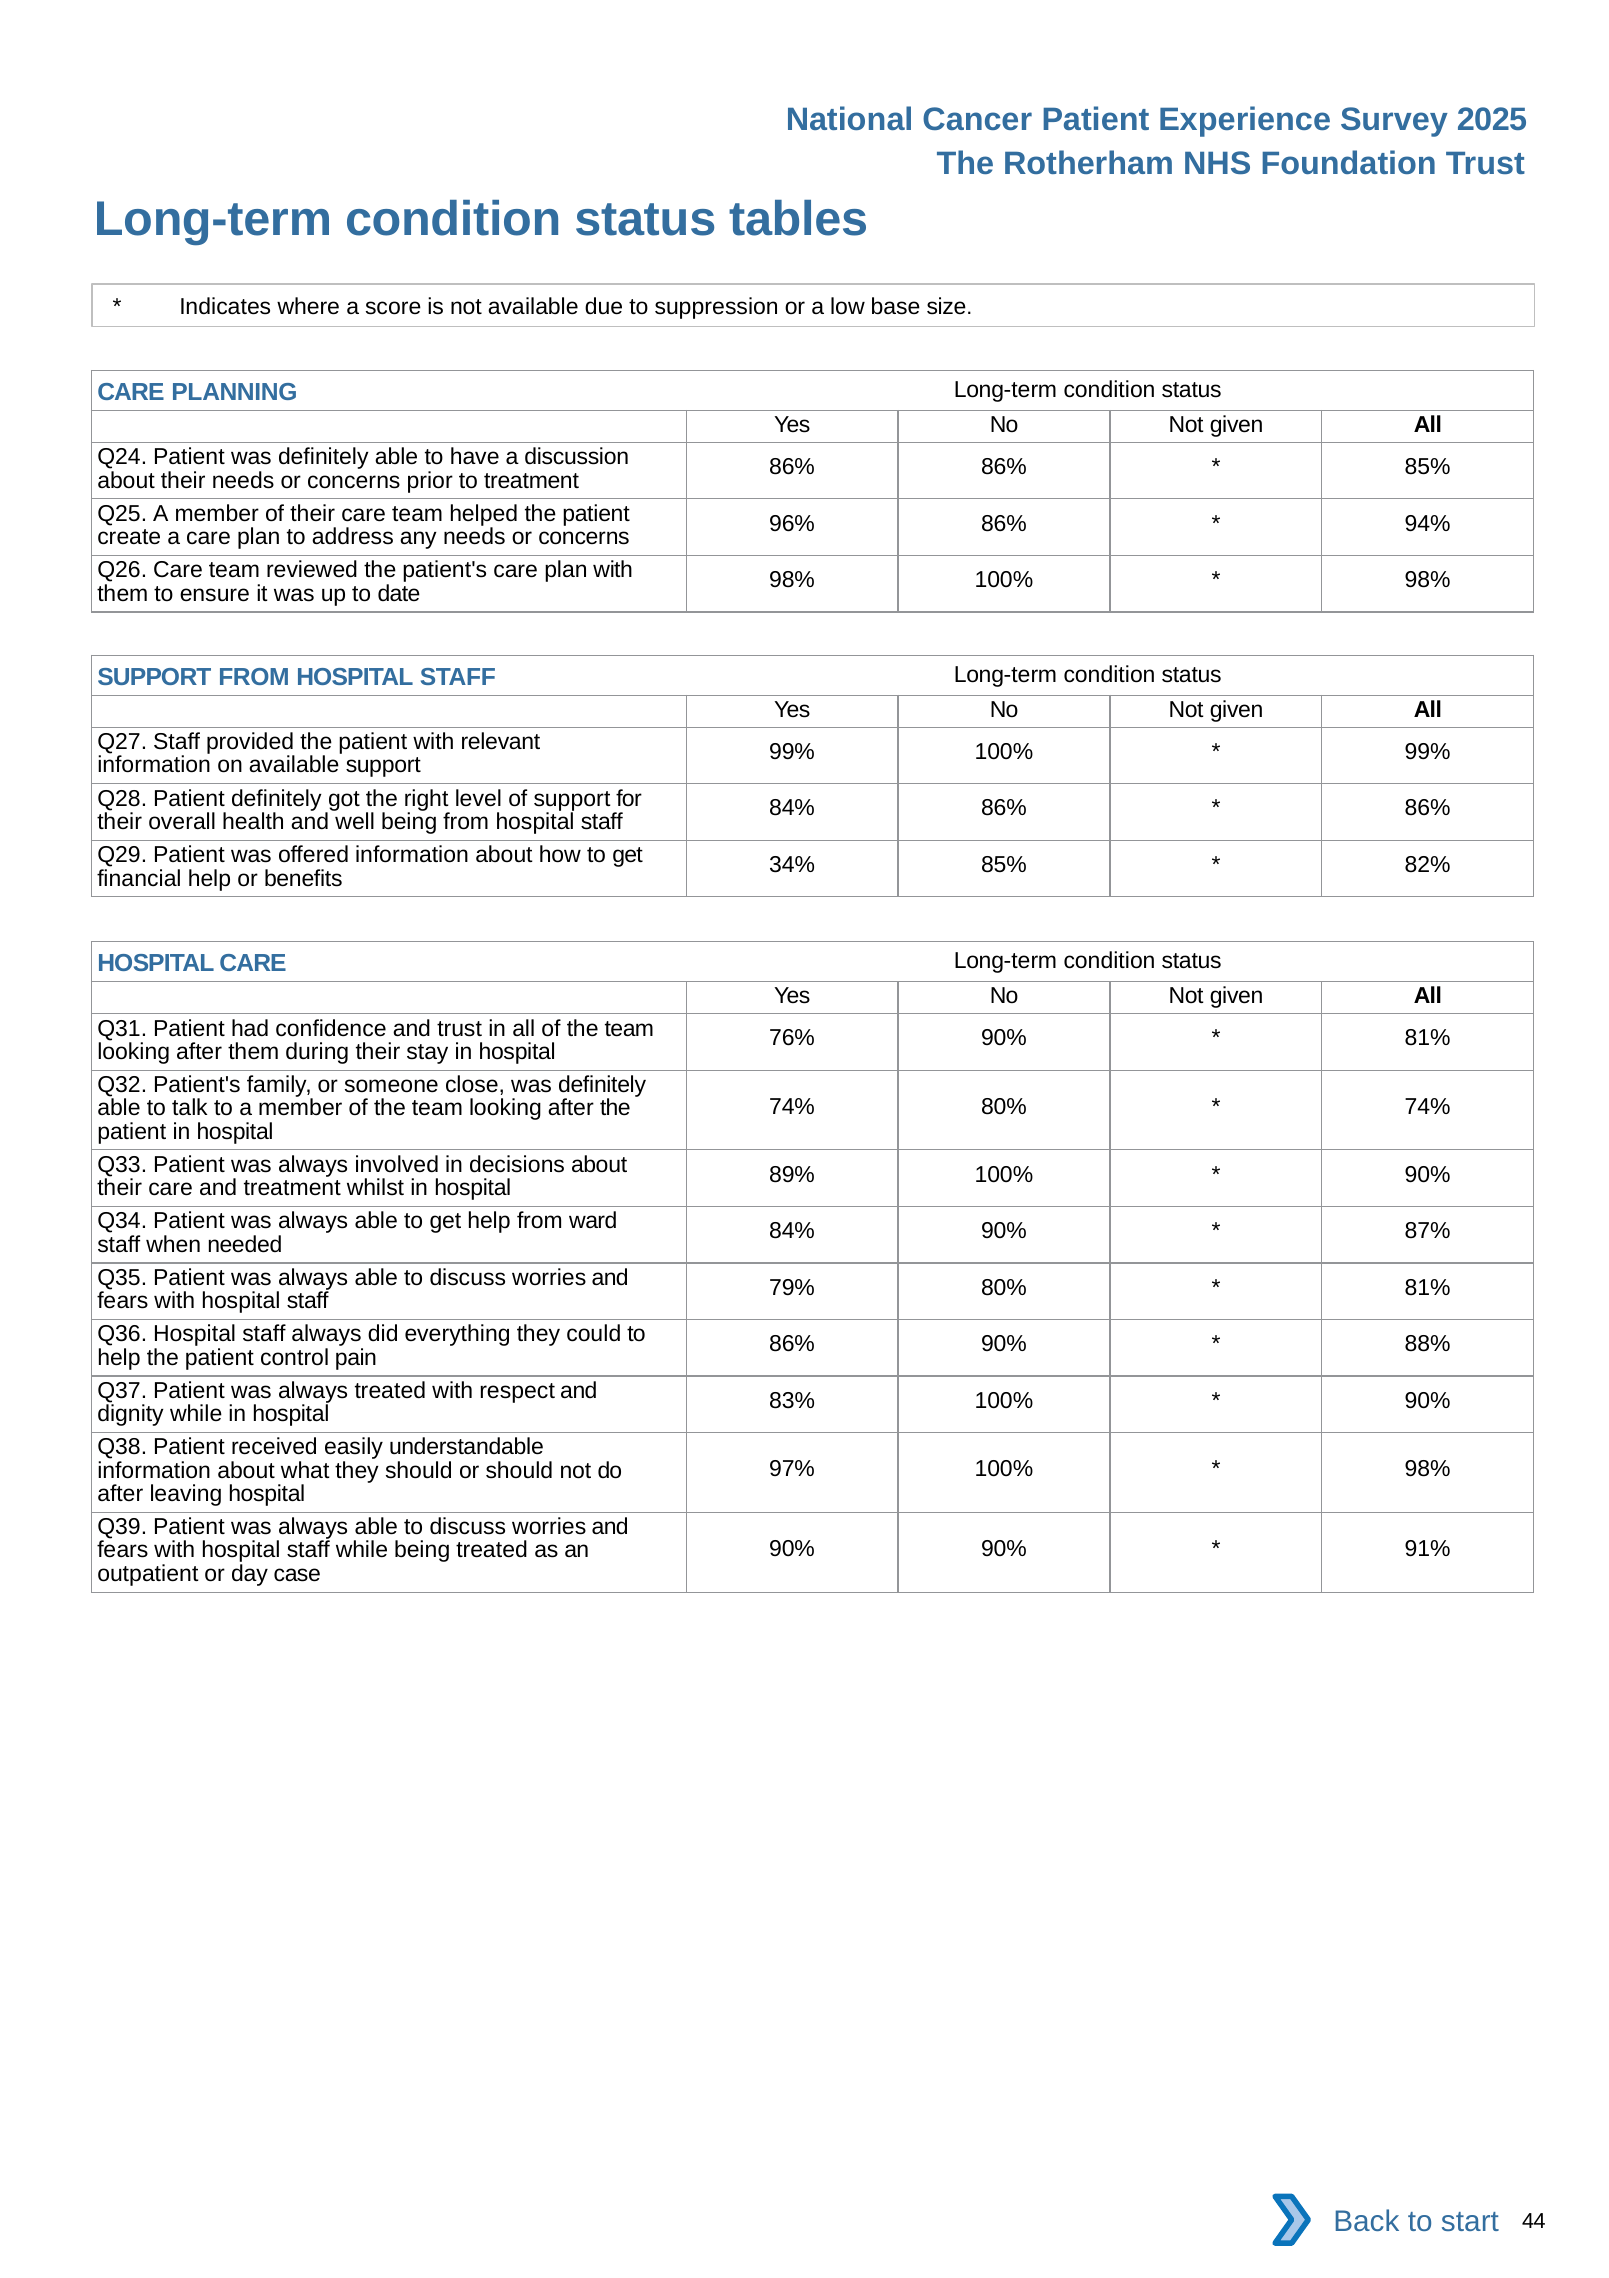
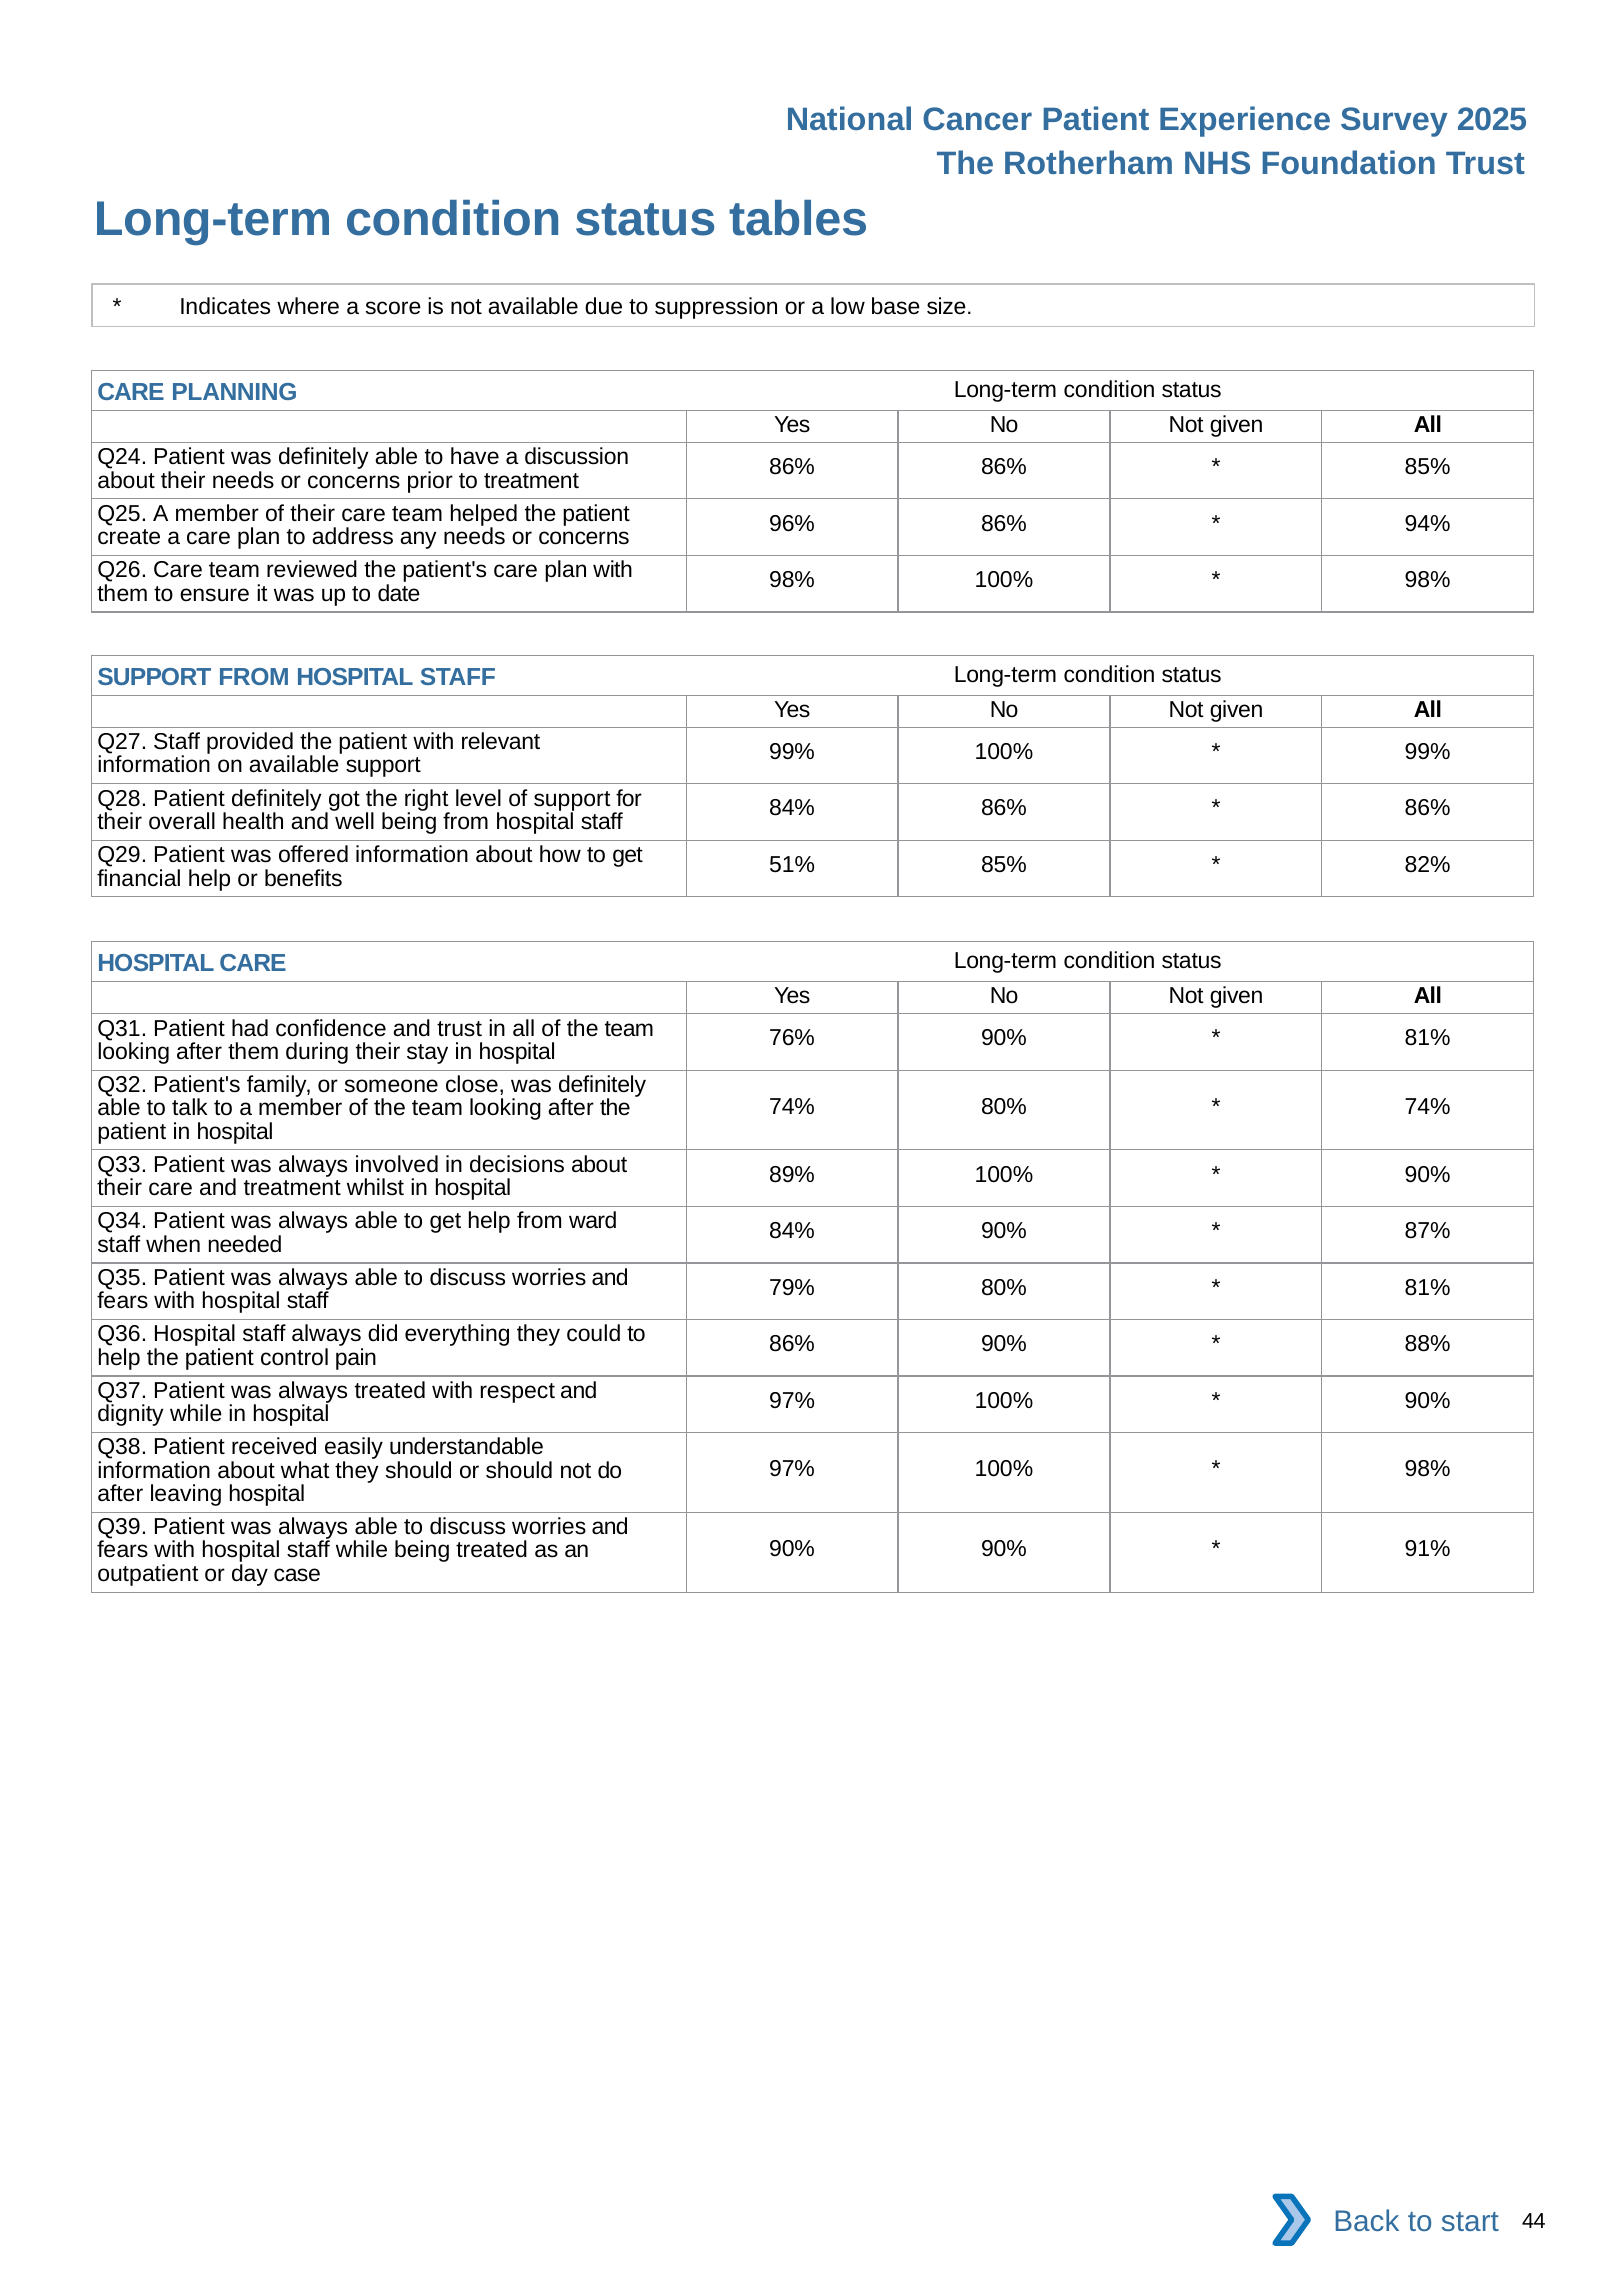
34%: 34% -> 51% (792, 865)
83%: 83% -> 97% (792, 1400)
